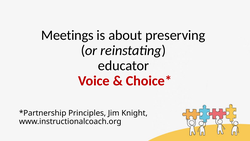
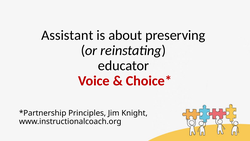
Meetings: Meetings -> Assistant (67, 35)
